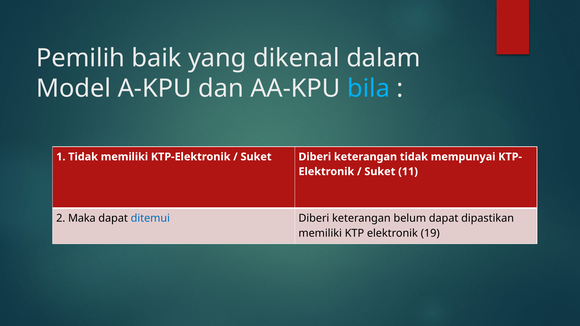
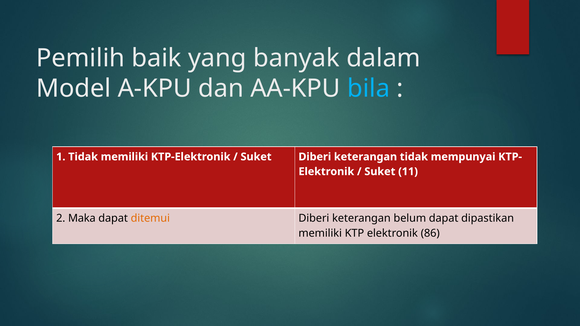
dikenal: dikenal -> banyak (296, 58)
ditemui colour: blue -> orange (150, 219)
19: 19 -> 86 (430, 233)
